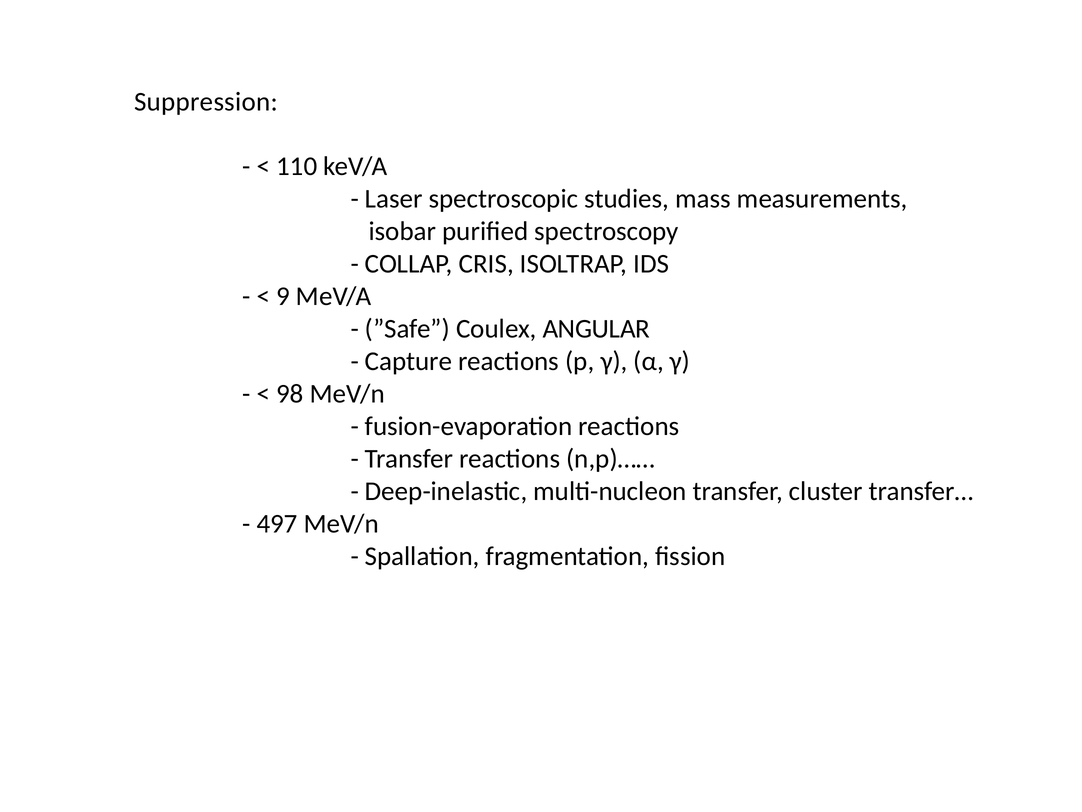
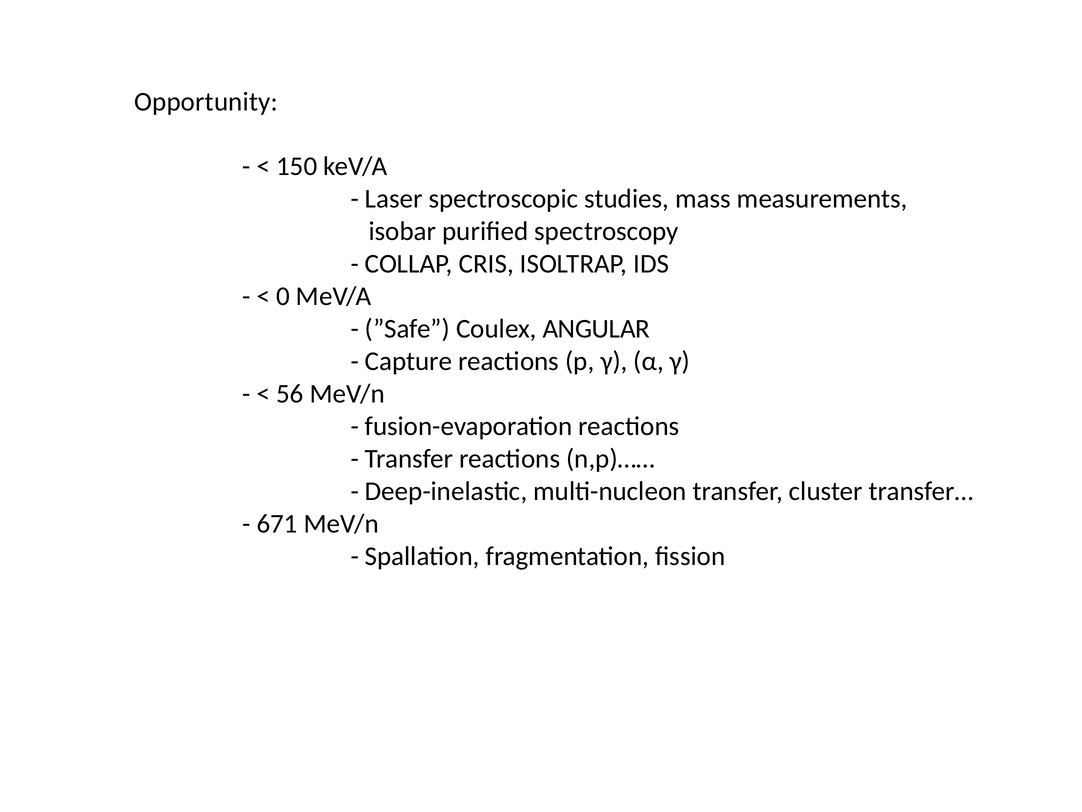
Suppression: Suppression -> Opportunity (206, 102)
110: 110 -> 150 (297, 166)
9: 9 -> 0 (283, 296)
98: 98 -> 56 (290, 394)
497: 497 -> 671 (277, 524)
